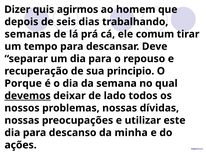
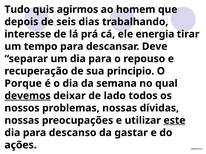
Dizer: Dizer -> Tudo (17, 10)
semanas: semanas -> interesse (28, 34)
comum: comum -> energia (155, 34)
este underline: none -> present (175, 121)
minha: minha -> gastar (131, 133)
